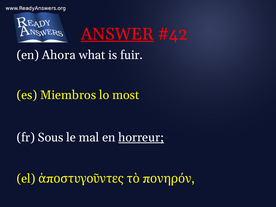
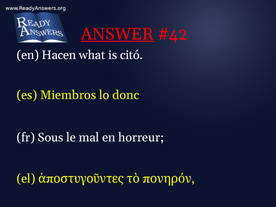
Ahora: Ahora -> Hacen (59, 55)
fuir: fuir -> citó (131, 55)
most: most -> donc (126, 95)
horreur underline: present -> none (141, 138)
